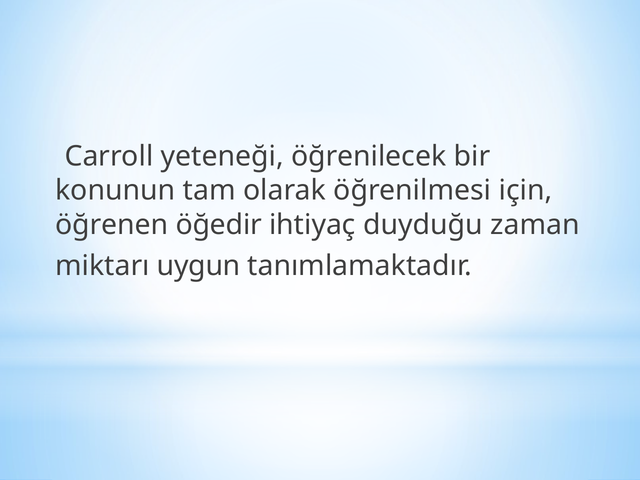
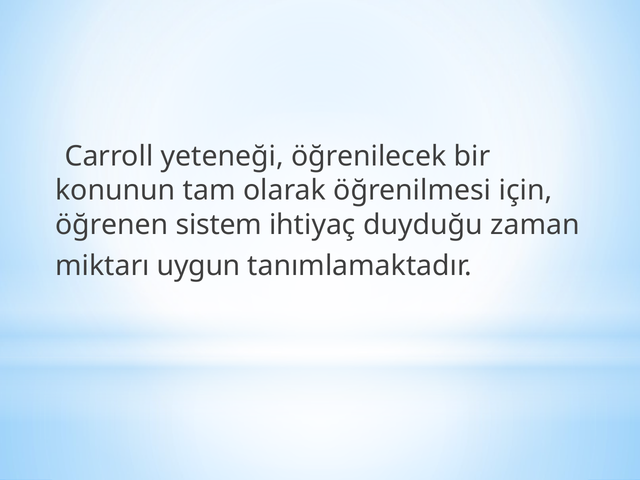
öğedir: öğedir -> sistem (219, 225)
